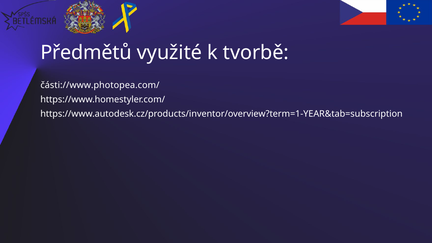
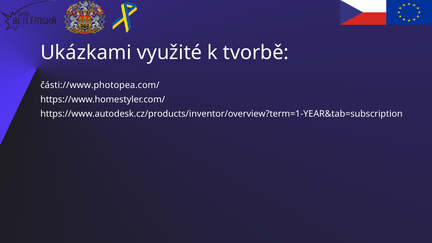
Předmětů: Předmětů -> Ukázkami (86, 53)
